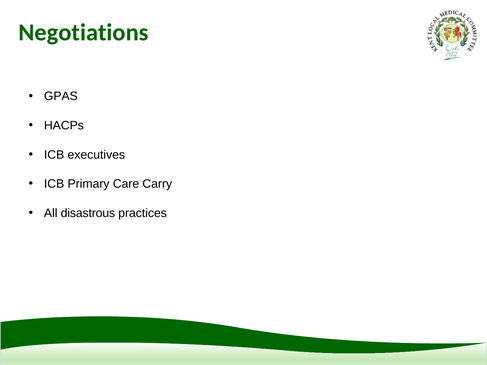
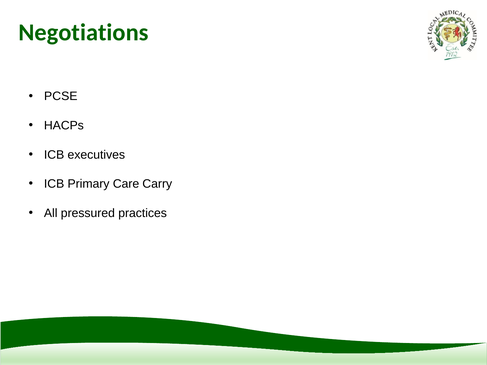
GPAS: GPAS -> PCSE (61, 96)
disastrous: disastrous -> pressured (88, 213)
